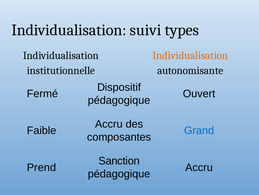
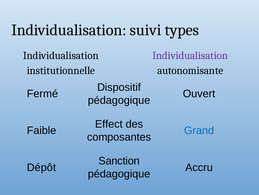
Individualisation colour: orange -> purple (190, 55)
Accru: Accru -> Effect (109, 124)
Prend: Prend -> Dépôt (41, 167)
